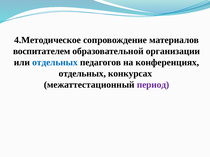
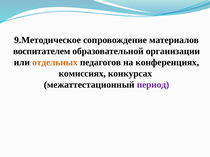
4.Методическое: 4.Методическое -> 9.Методическое (48, 40)
отдельных colour: blue -> orange (55, 63)
отдельных: отдельных -> комиссиях (82, 74)
